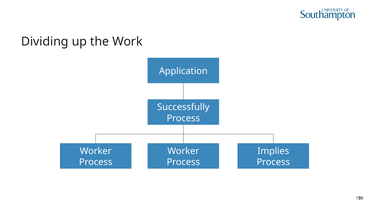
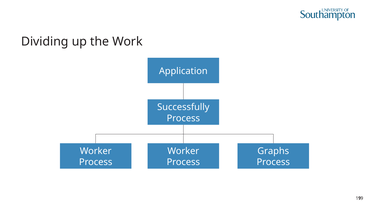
Implies: Implies -> Graphs (273, 151)
